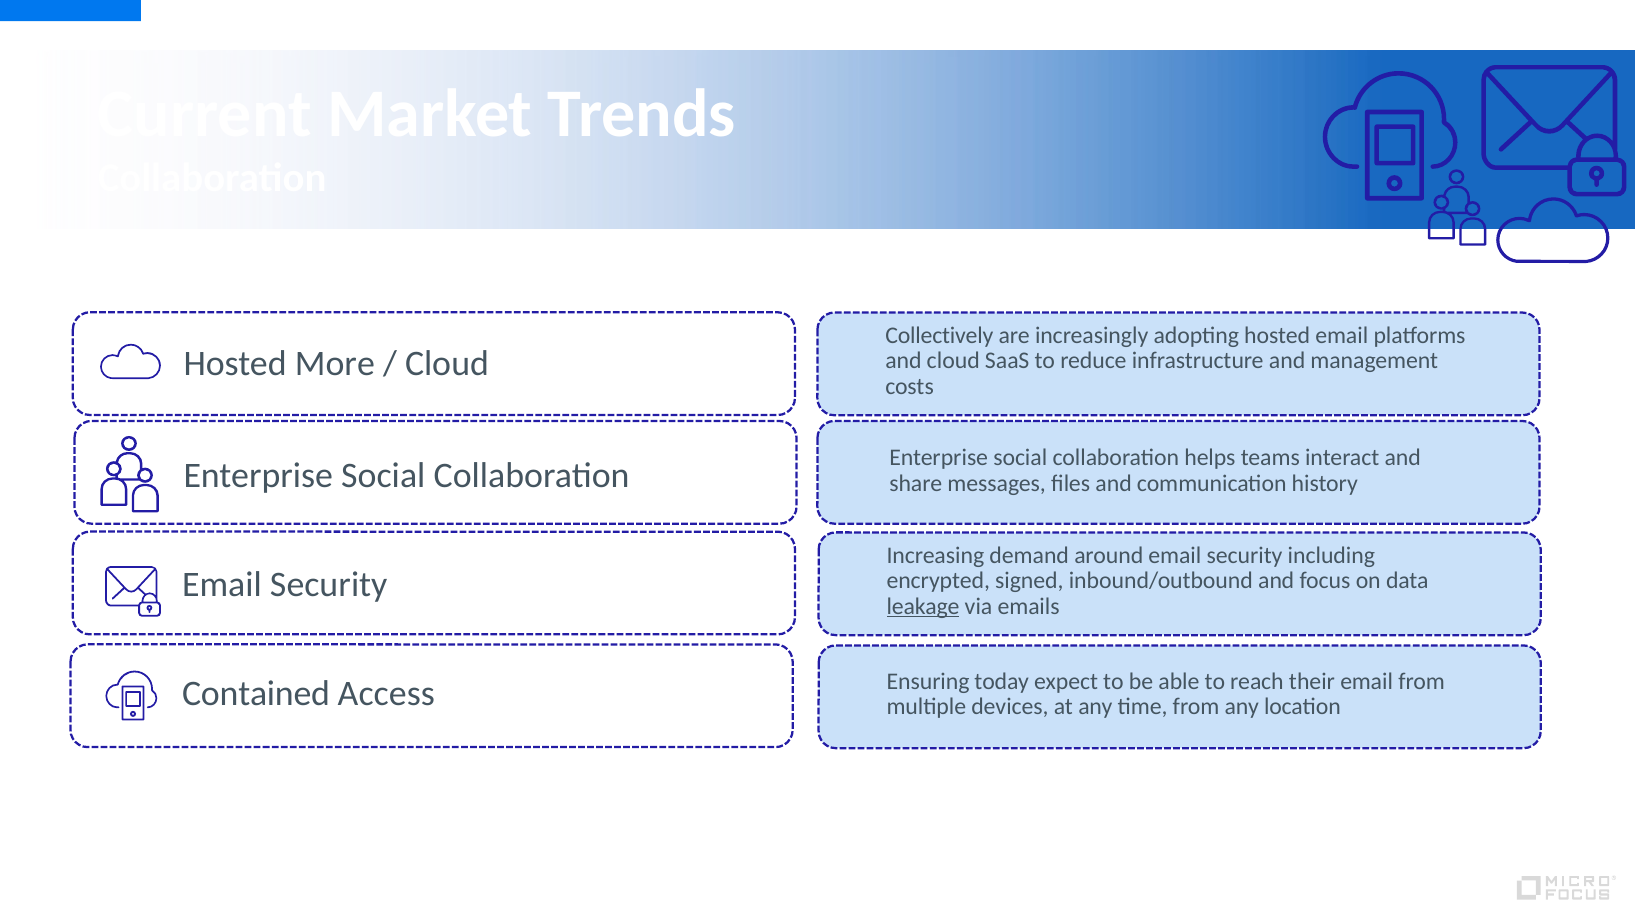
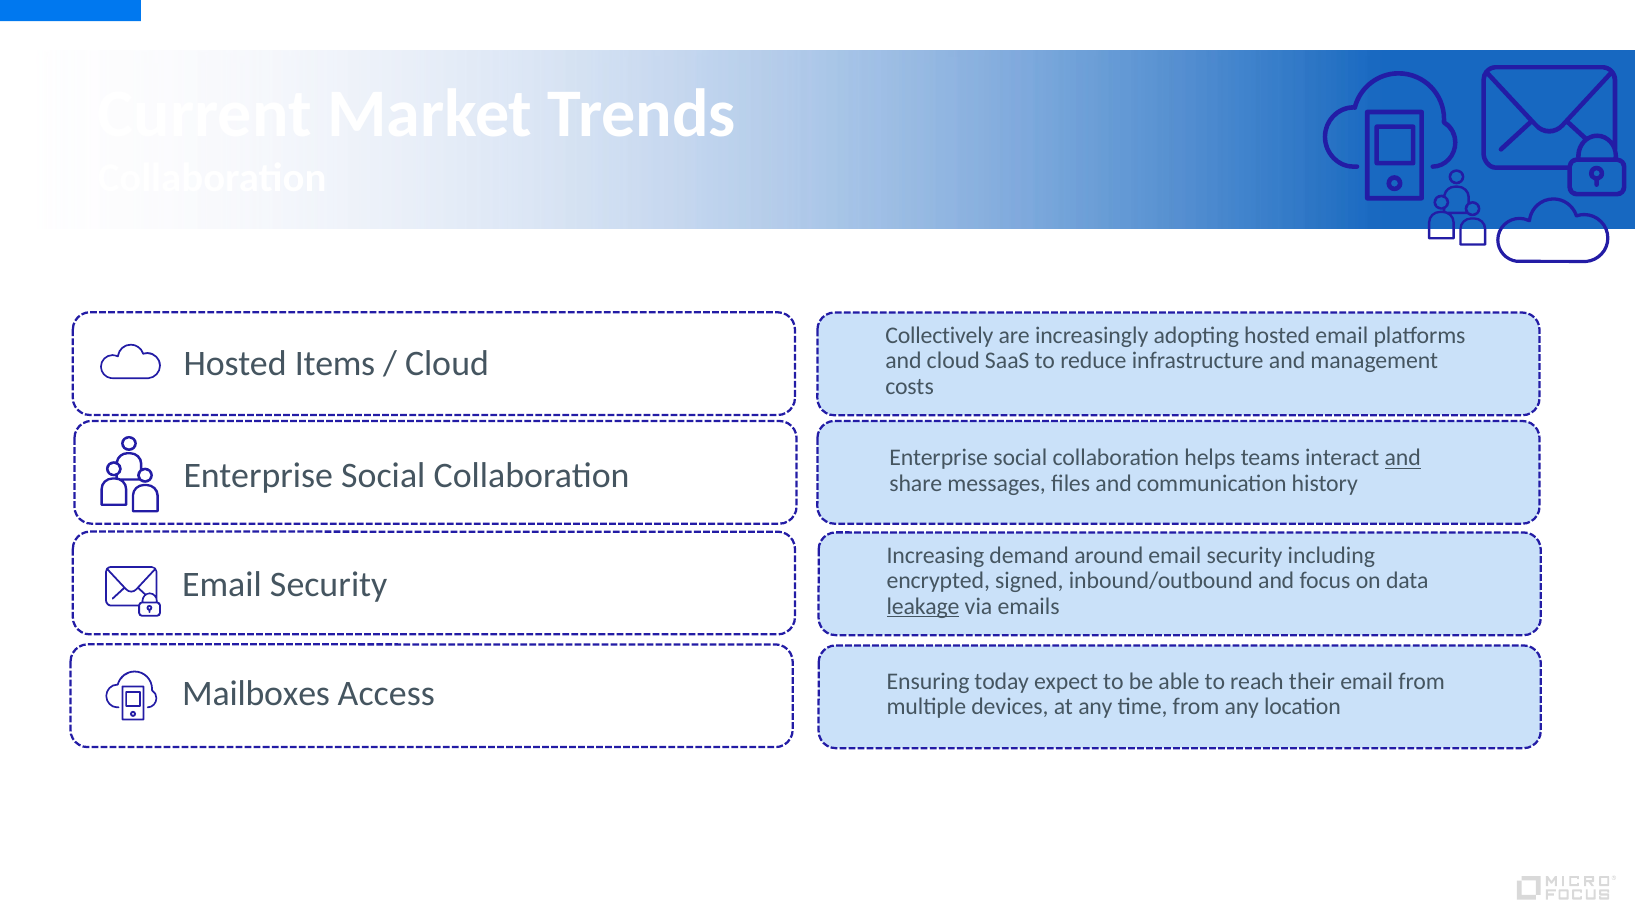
More: More -> Items (335, 364)
and underline: none -> present (1403, 458)
Contained: Contained -> Mailboxes (256, 693)
